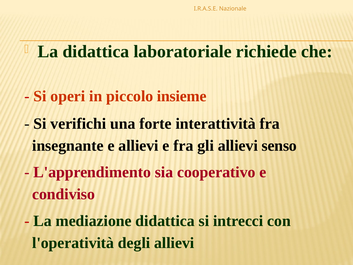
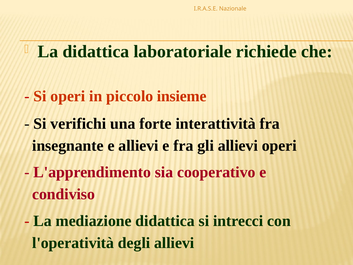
allievi senso: senso -> operi (279, 145)
